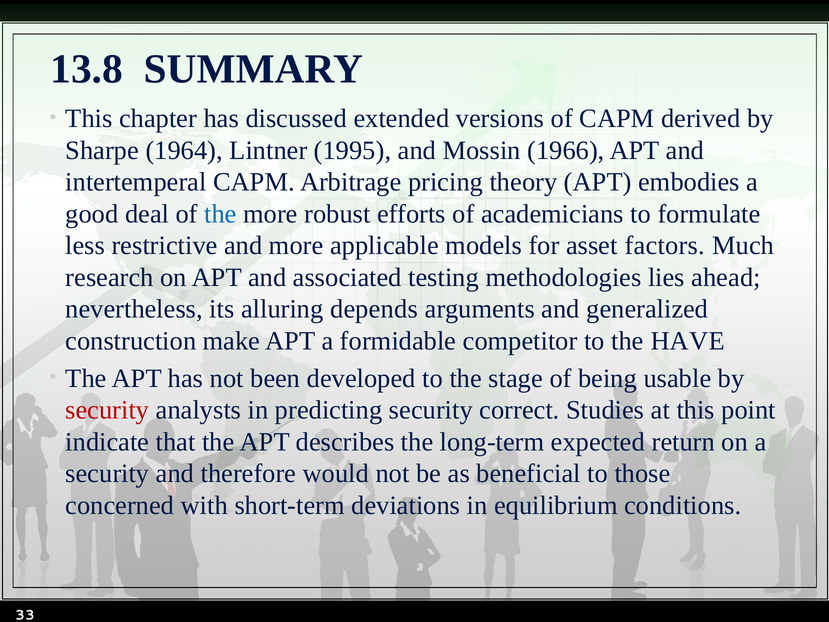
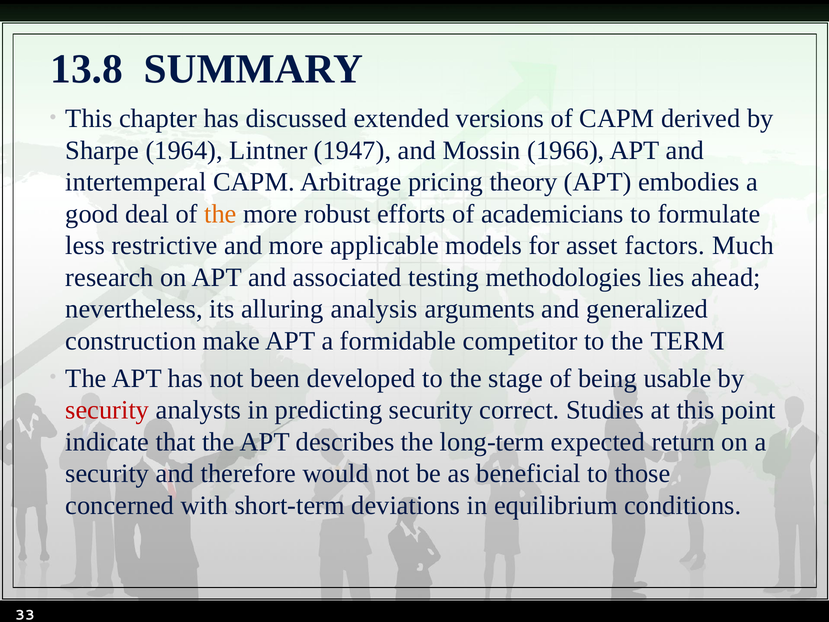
1995: 1995 -> 1947 (353, 150)
the colour: blue -> orange (221, 214)
depends: depends -> analysis (374, 309)
HAVE: HAVE -> TERM (688, 341)
